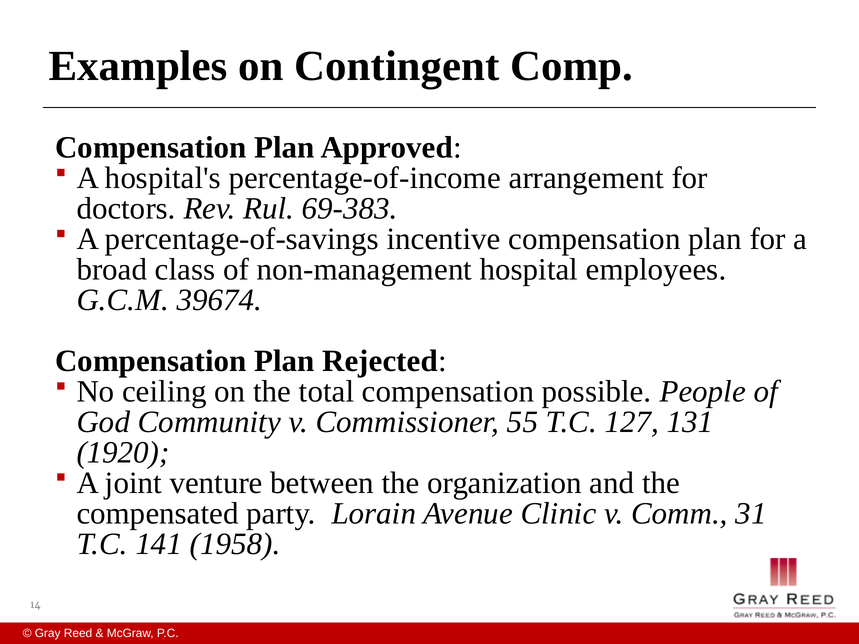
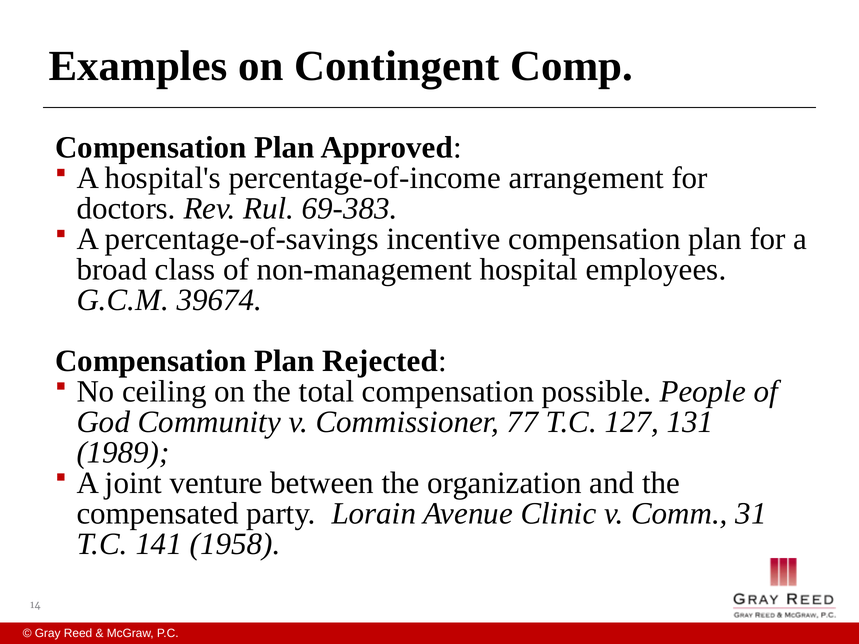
55: 55 -> 77 (522, 422)
1920: 1920 -> 1989 (123, 452)
